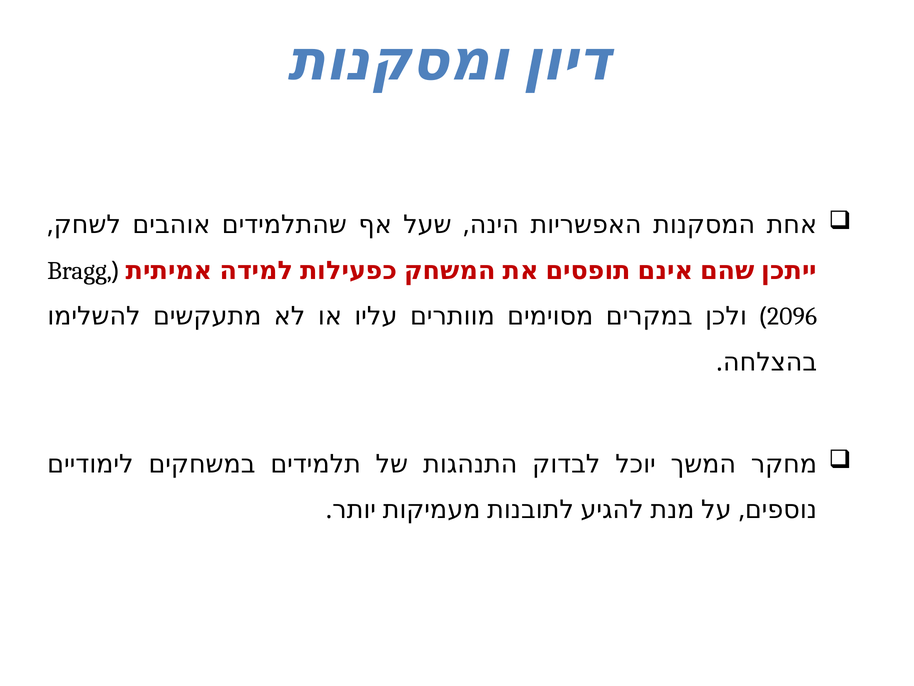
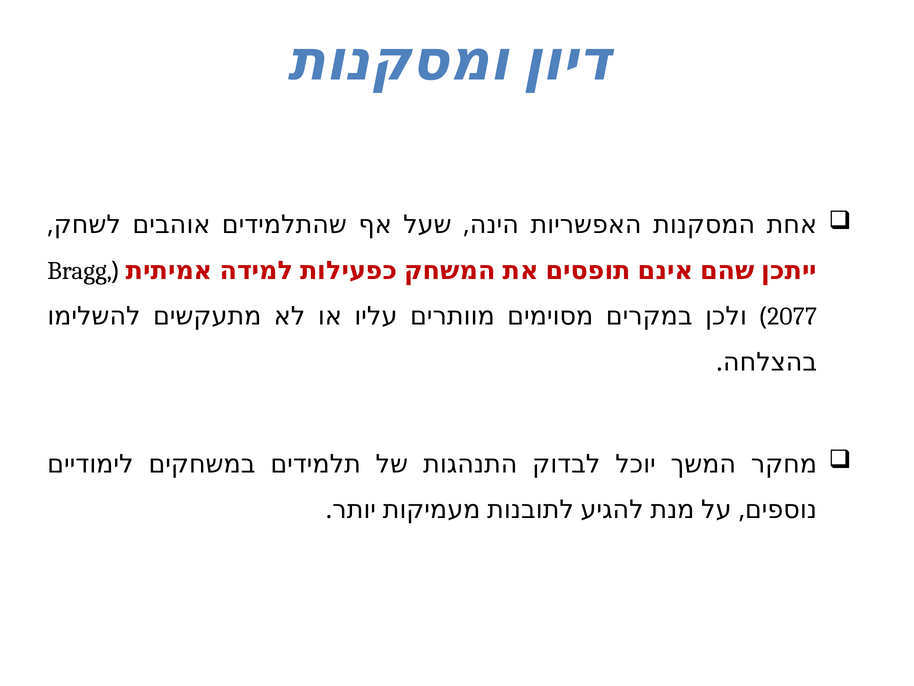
2096: 2096 -> 2077 (792, 316)
